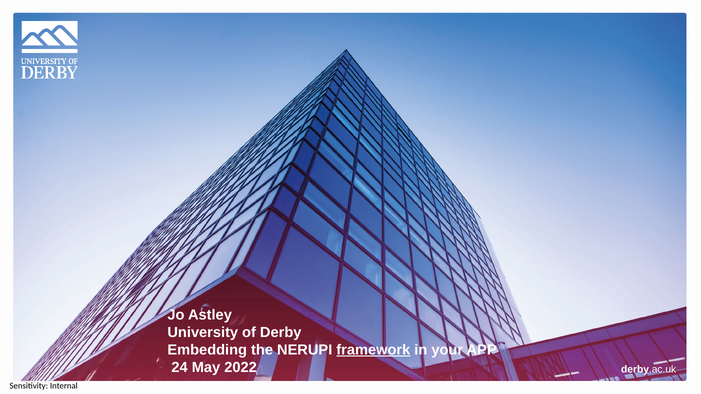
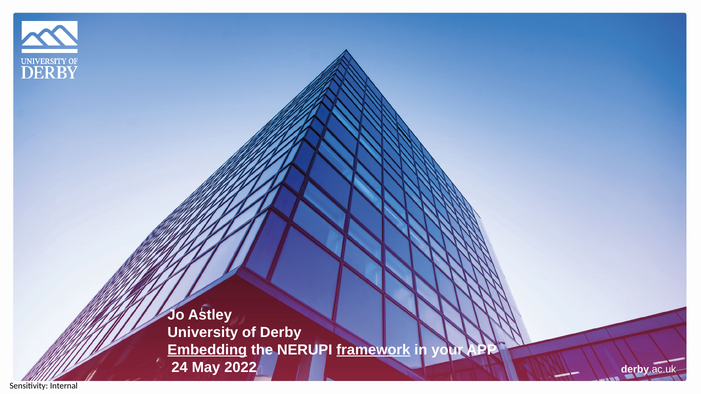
Embedding underline: none -> present (207, 350)
